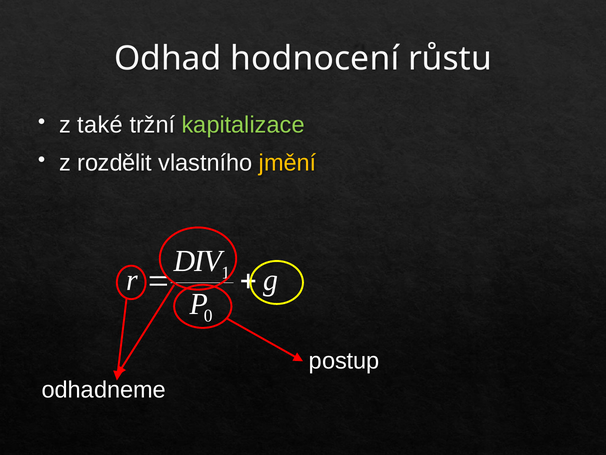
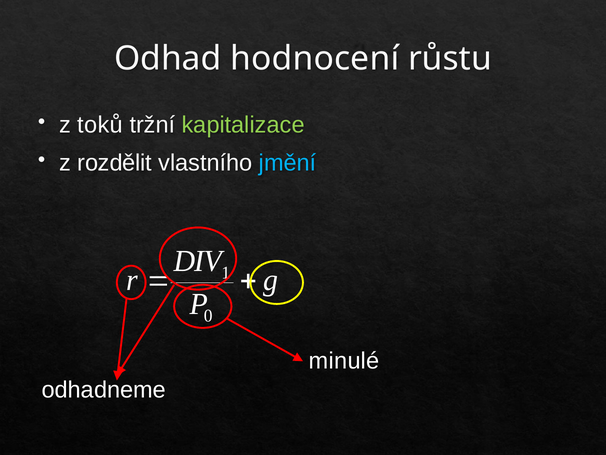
také: také -> toků (100, 125)
jmění colour: yellow -> light blue (288, 163)
postup: postup -> minulé (344, 361)
